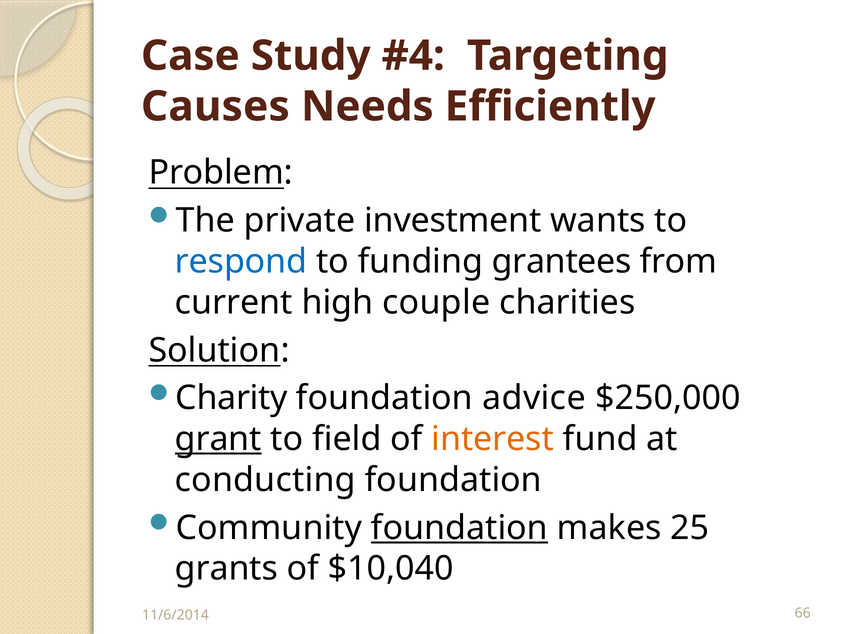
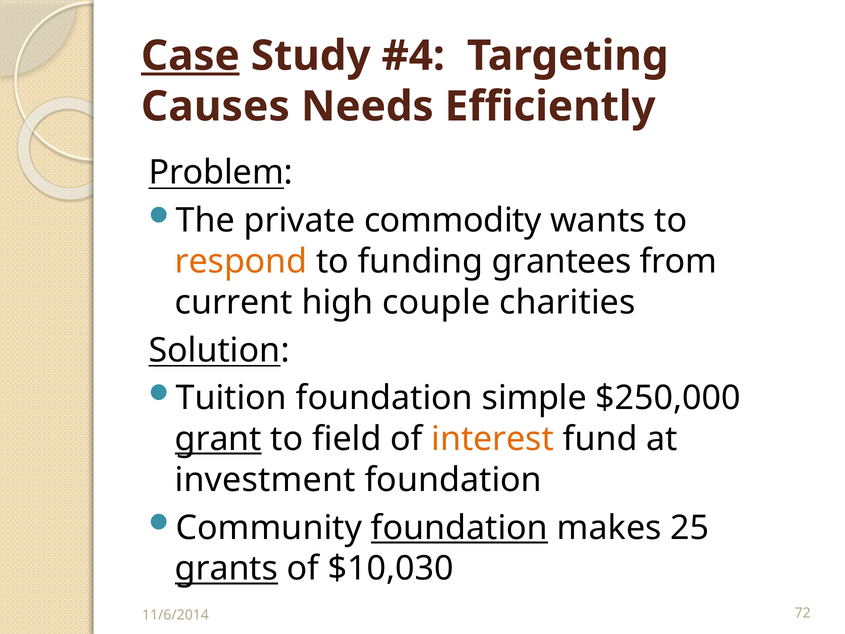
Case underline: none -> present (190, 56)
investment: investment -> commodity (453, 221)
respond colour: blue -> orange (241, 261)
Charity: Charity -> Tuition (231, 398)
advice: advice -> simple (534, 398)
conducting: conducting -> investment (265, 480)
grants underline: none -> present (226, 569)
$10,040: $10,040 -> $10,030 (391, 569)
66: 66 -> 72 (803, 613)
